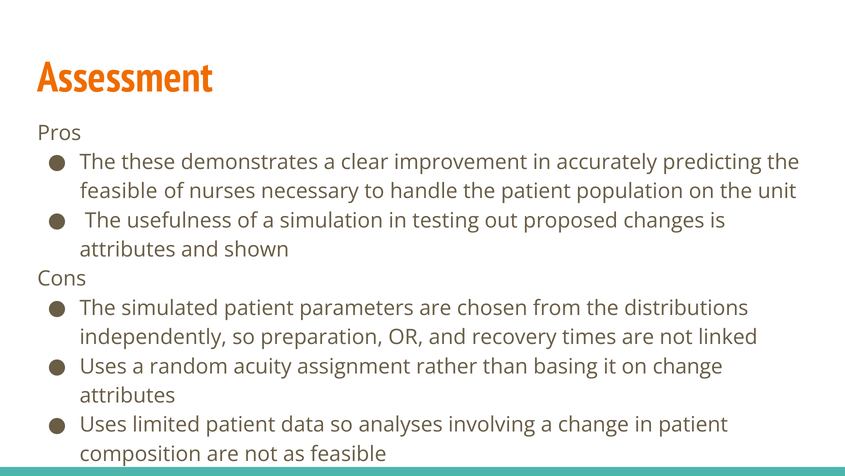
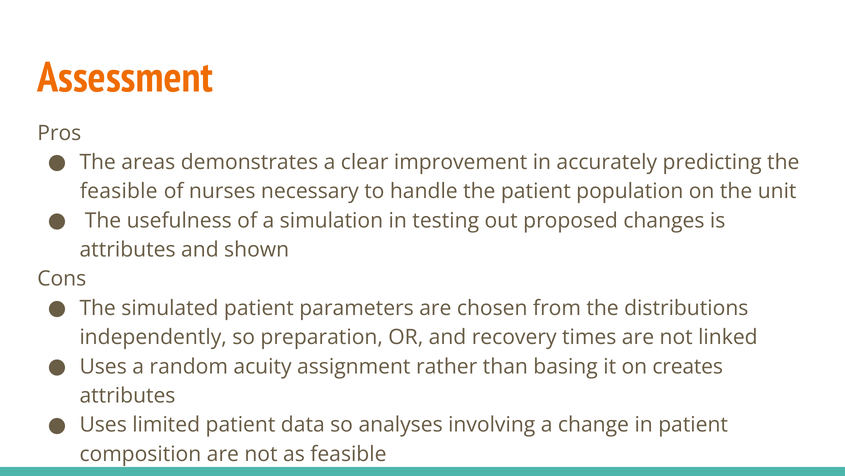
these: these -> areas (148, 162)
on change: change -> creates (688, 366)
